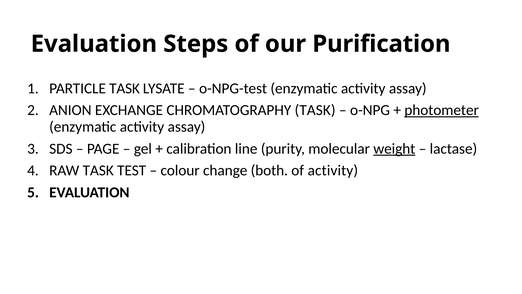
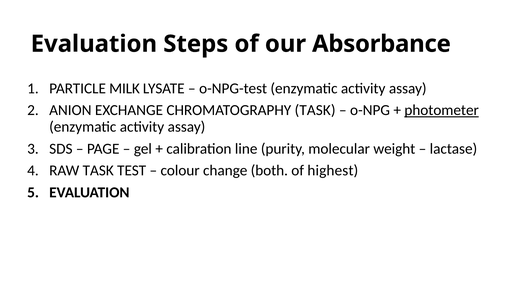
Purification: Purification -> Absorbance (381, 44)
PARTICLE TASK: TASK -> MILK (125, 88)
weight underline: present -> none (394, 148)
of activity: activity -> highest (333, 170)
